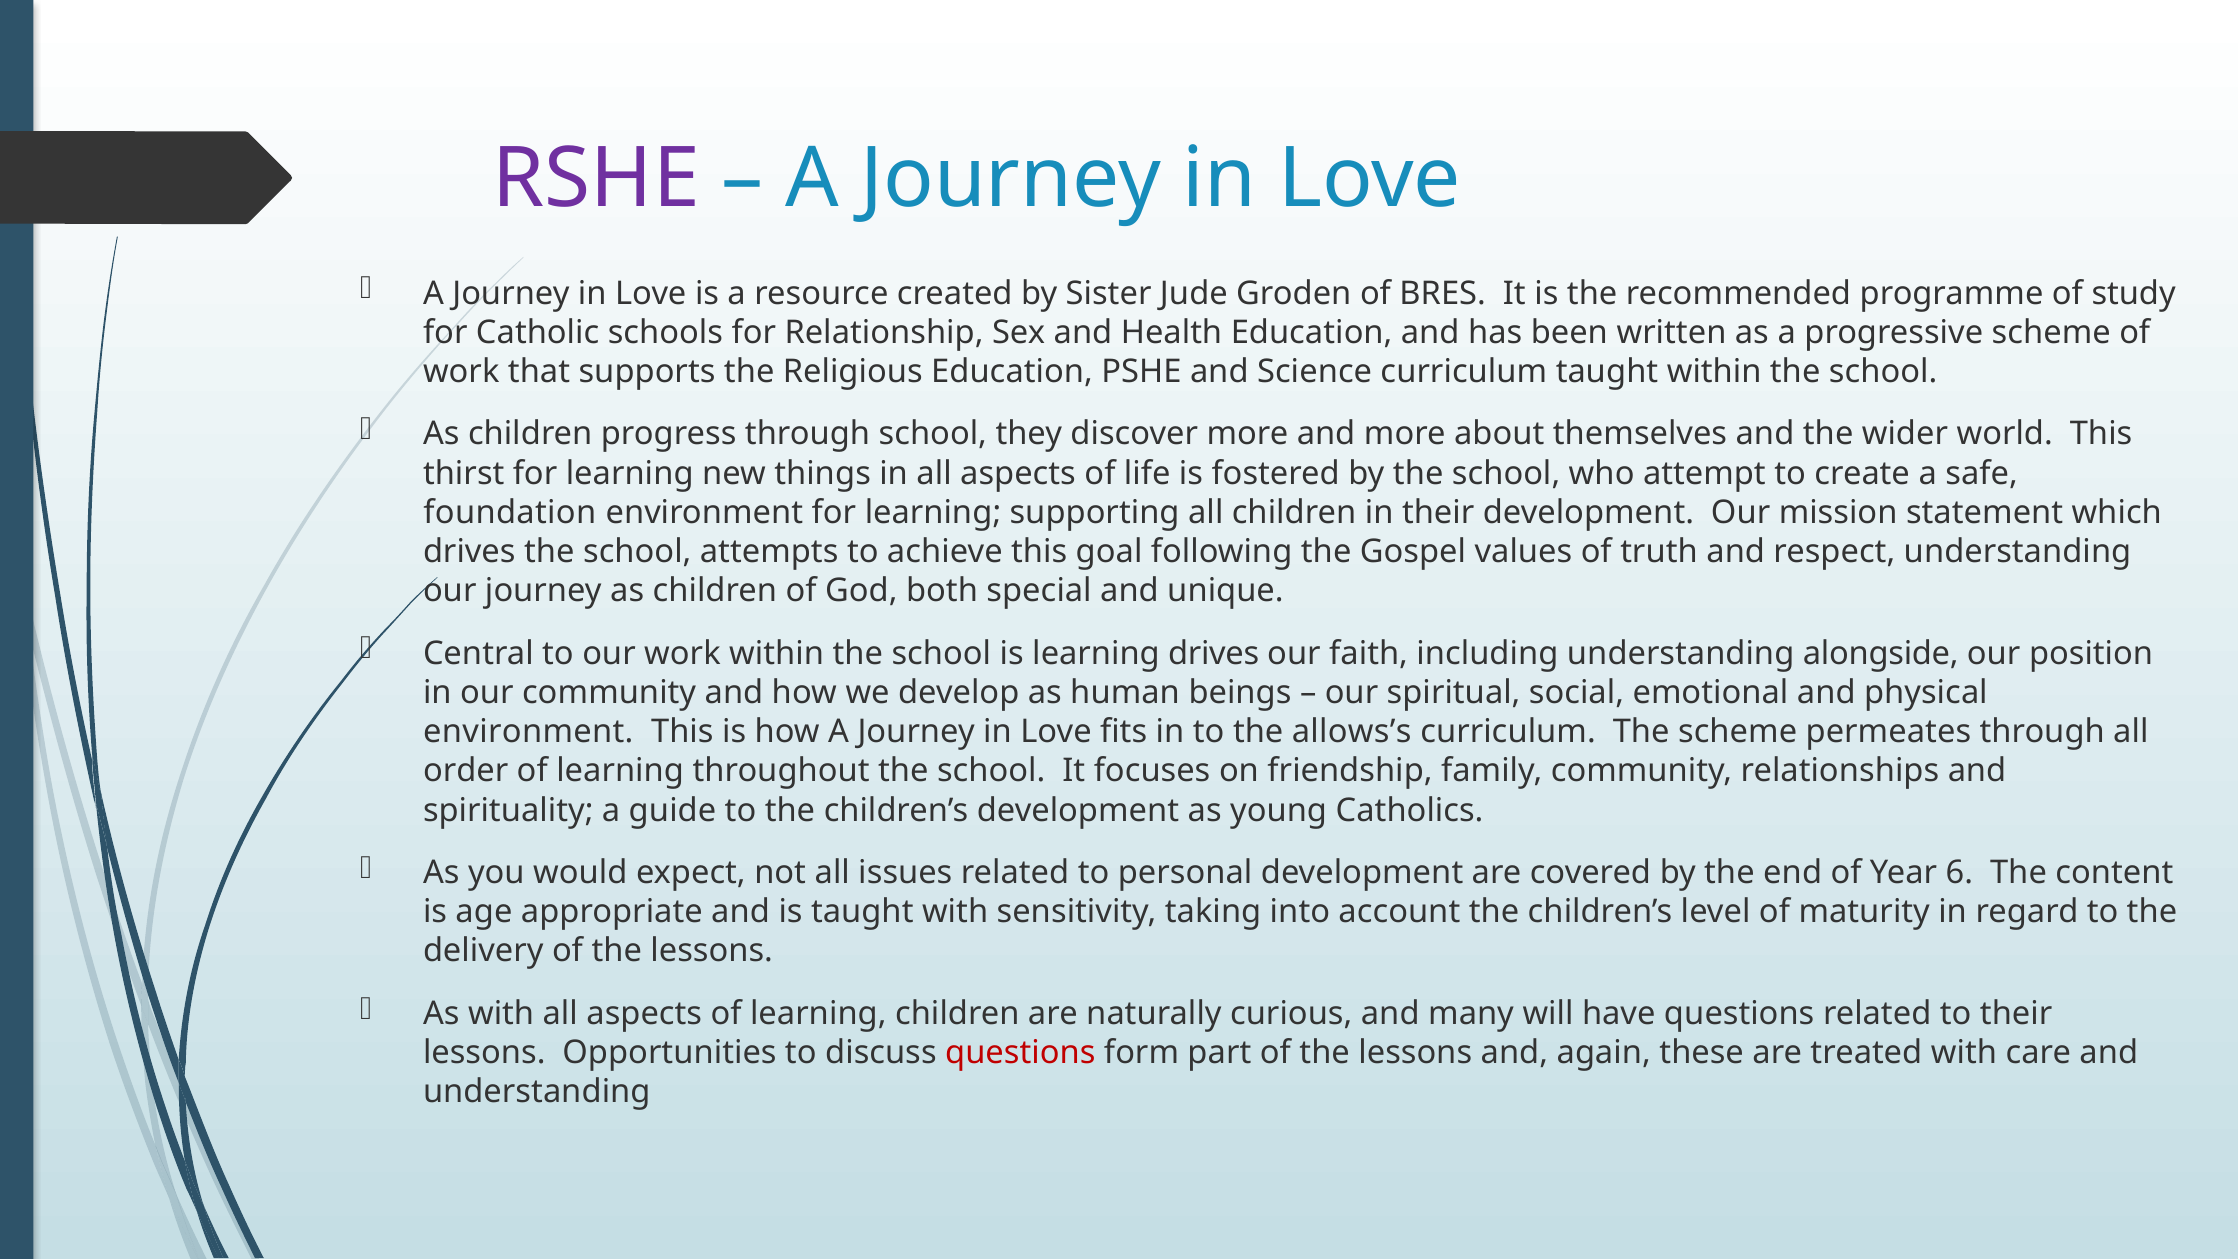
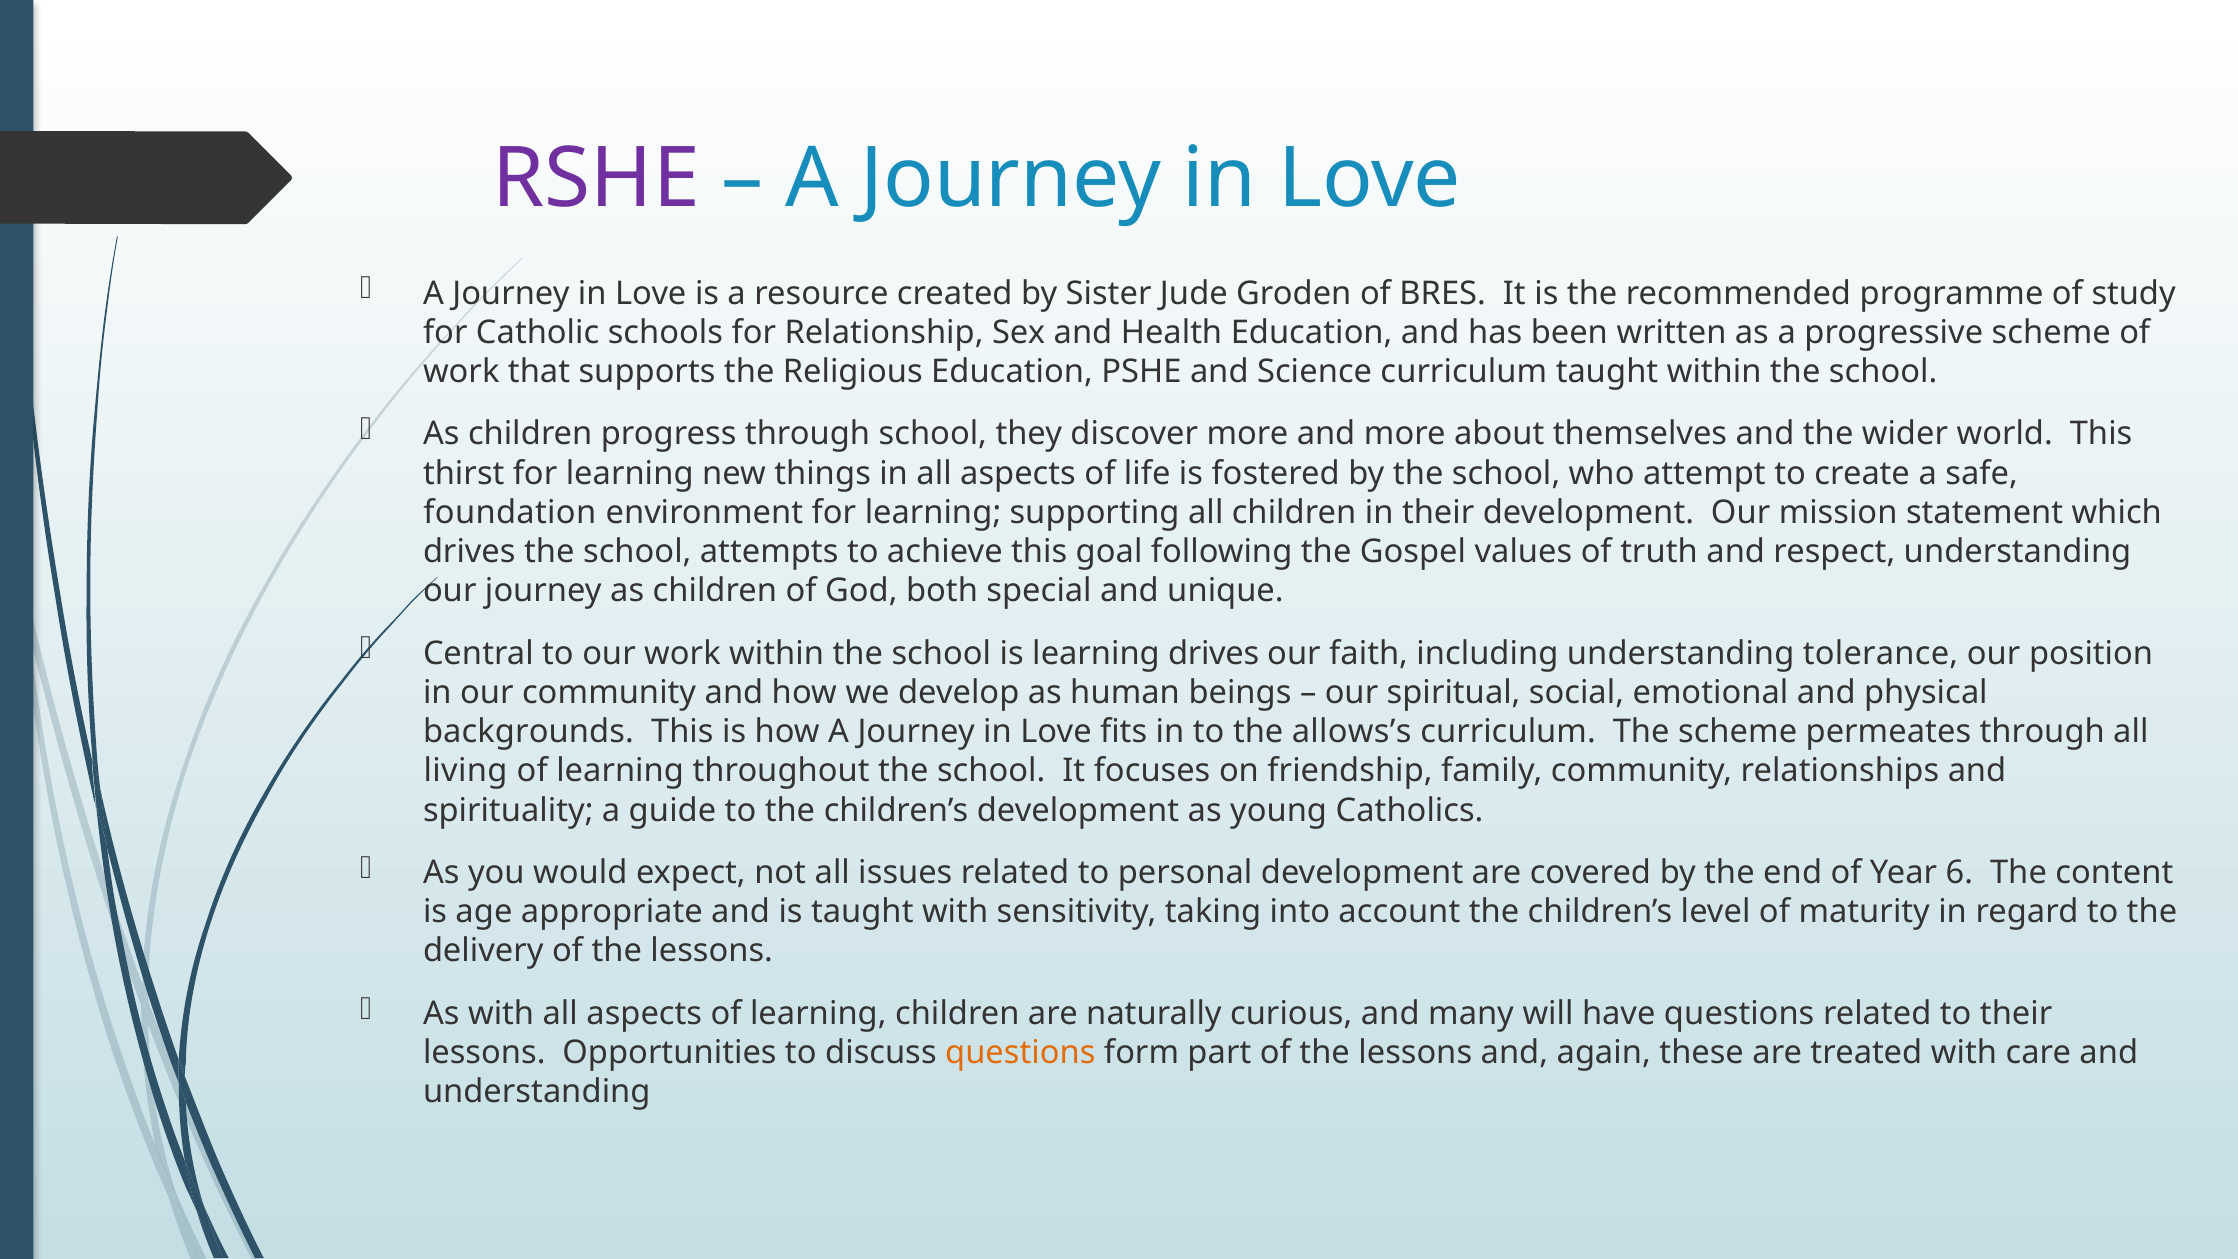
alongside: alongside -> tolerance (1881, 653)
environment: environment -> backgrounds (528, 732)
order: order -> living (466, 771)
questions colour: red -> orange (1020, 1053)
